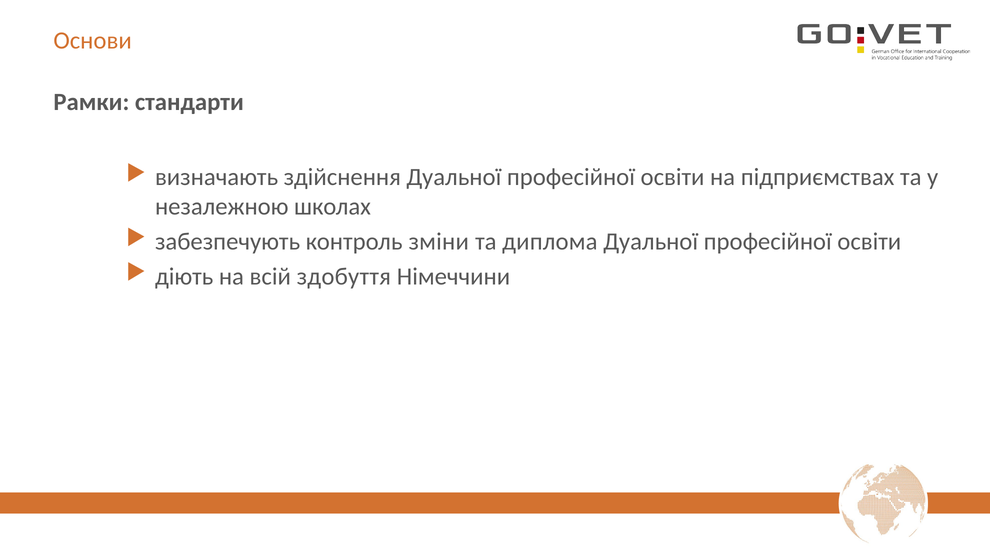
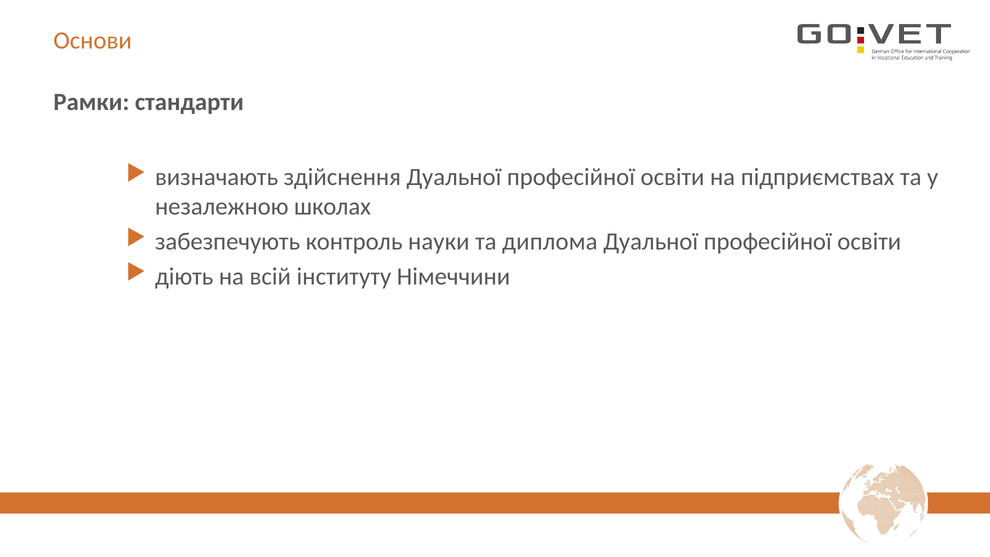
зміни: зміни -> науки (439, 241)
здобуття: здобуття -> інституту (344, 276)
